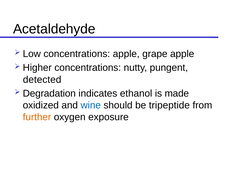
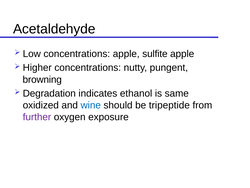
grape: grape -> sulfite (155, 54)
detected: detected -> browning (42, 79)
made: made -> same (177, 93)
further colour: orange -> purple (37, 117)
